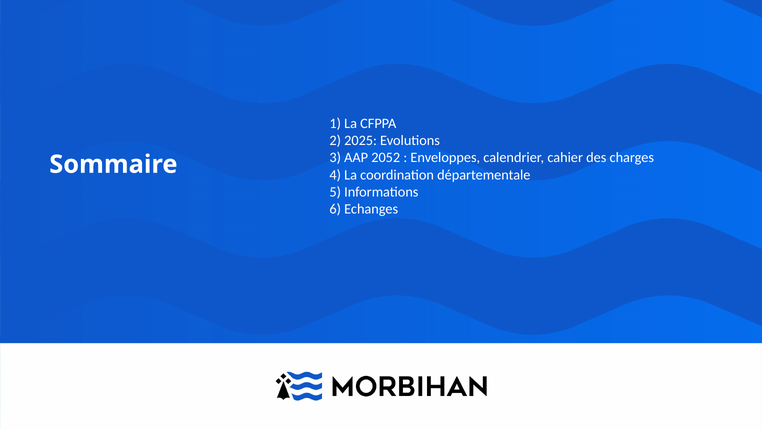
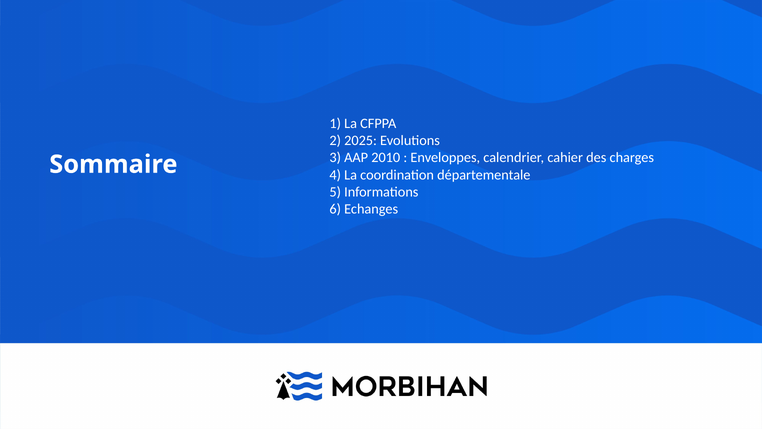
2052: 2052 -> 2010 (386, 158)
